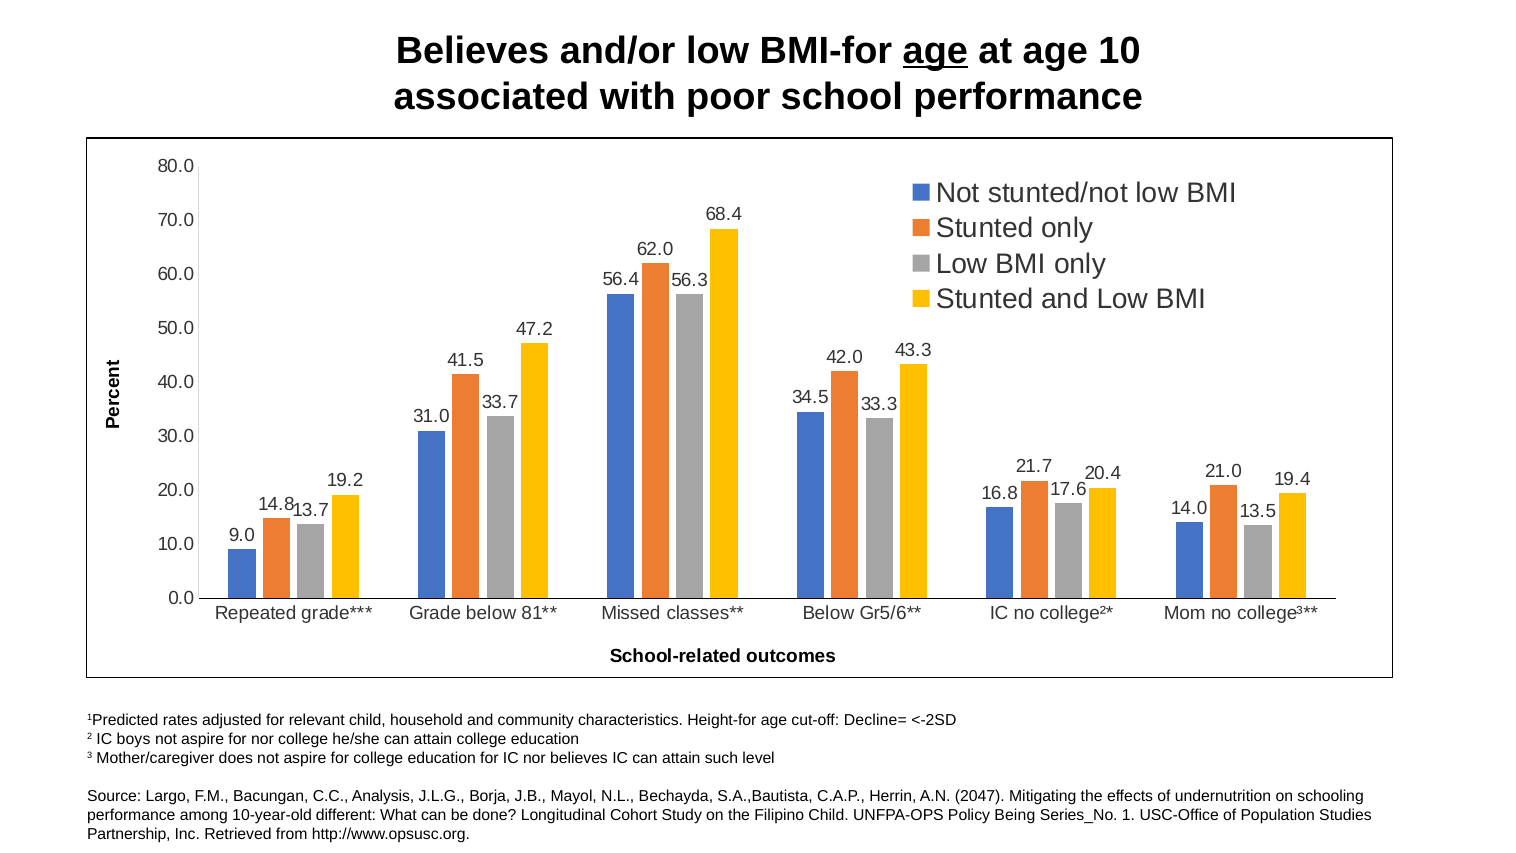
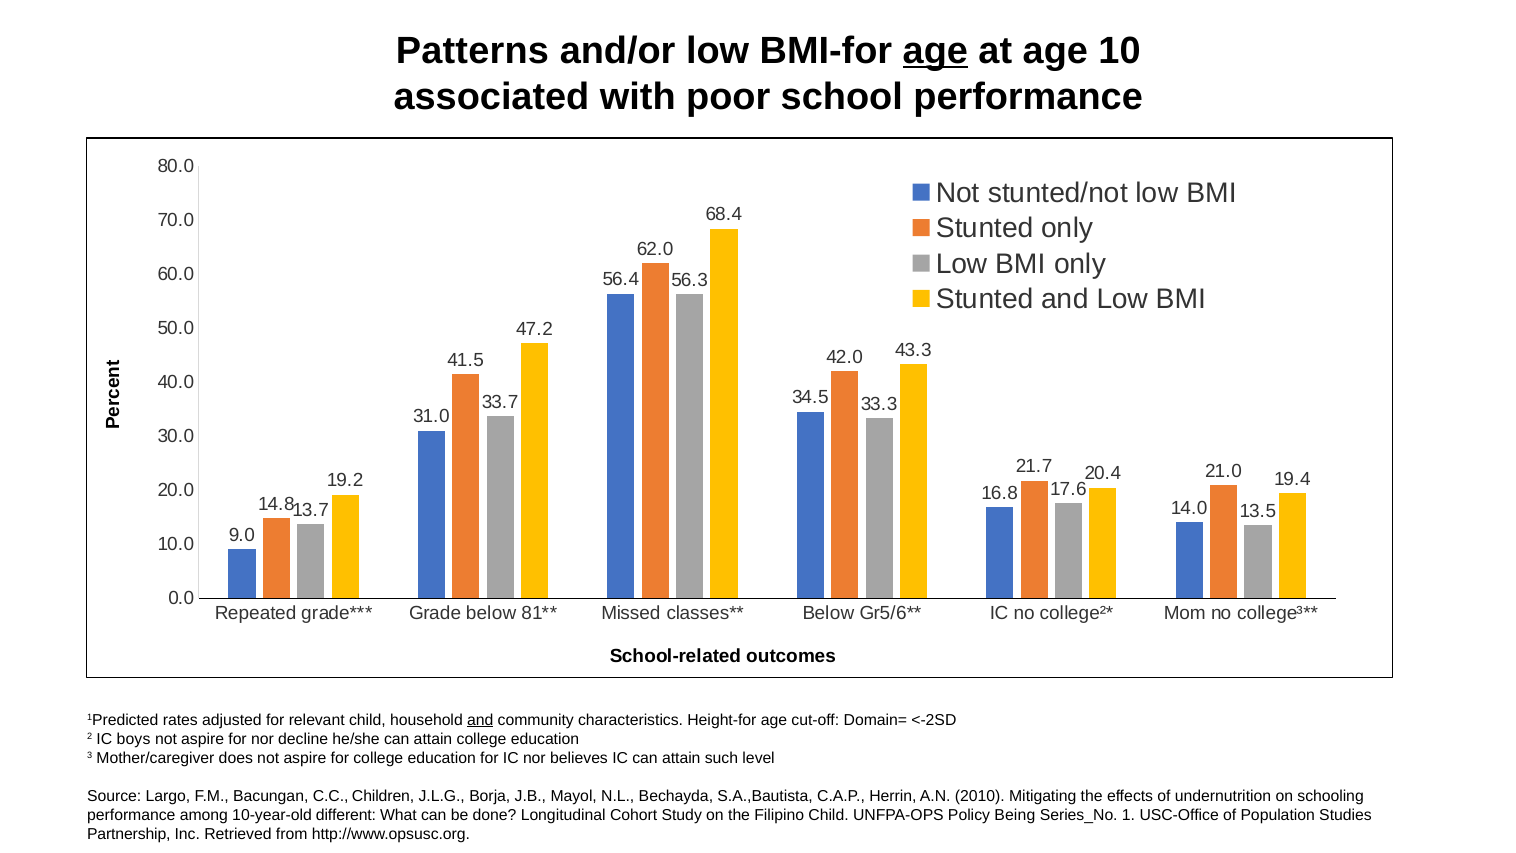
Believes: Believes -> Patterns (472, 51)
and underline: none -> present (480, 720)
Decline=: Decline= -> Domain= (875, 720)
nor college: college -> decline (303, 739)
Analysis: Analysis -> Children (383, 796)
2047: 2047 -> 2010 (980, 796)
